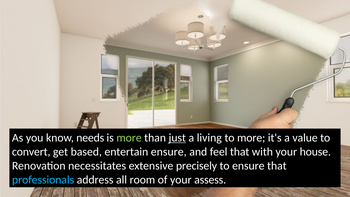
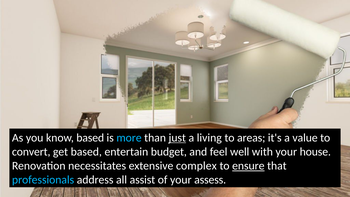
know needs: needs -> based (90, 138)
more colour: light green -> light blue (129, 138)
to more: more -> areas (251, 138)
entertain ensure: ensure -> budget (169, 152)
feel that: that -> well (240, 152)
precisely: precisely -> complex (196, 166)
ensure underline: none -> present (248, 166)
room: room -> assist (142, 180)
